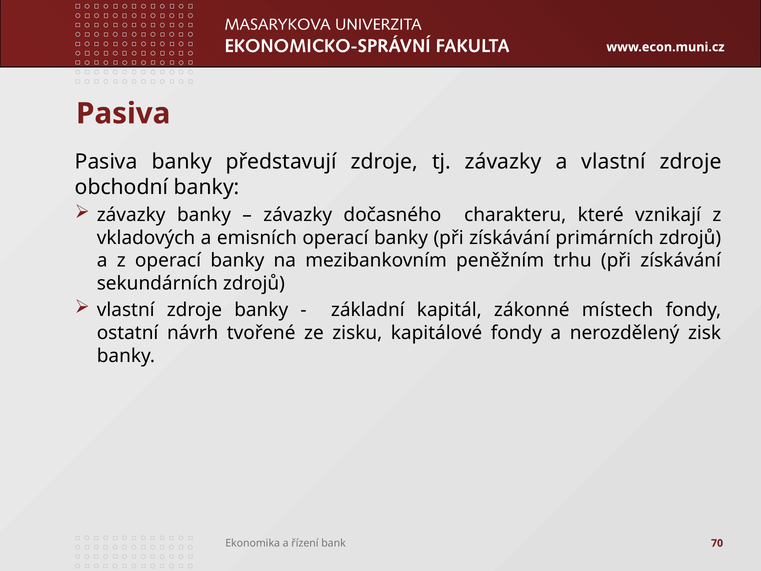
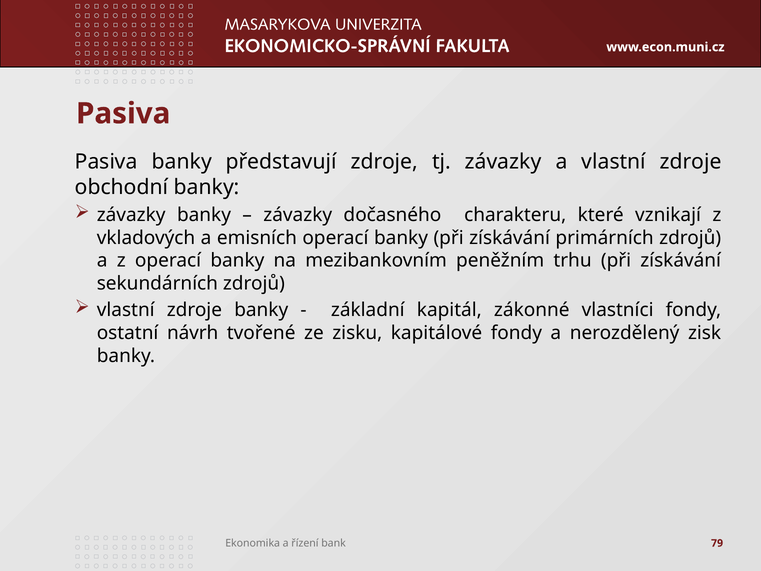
místech: místech -> vlastníci (618, 310)
70: 70 -> 79 (717, 543)
